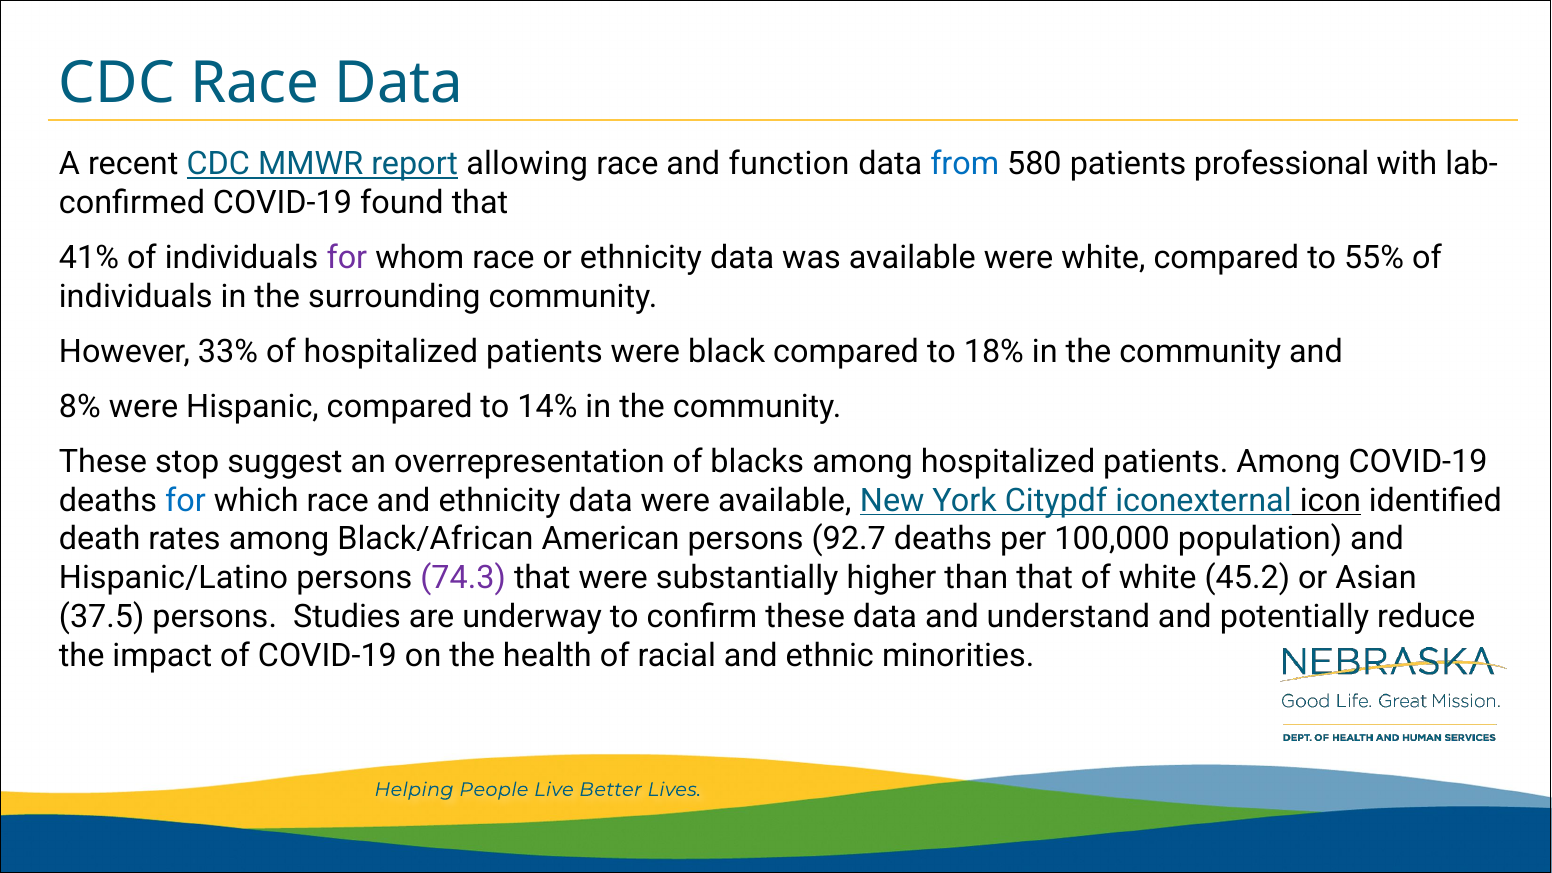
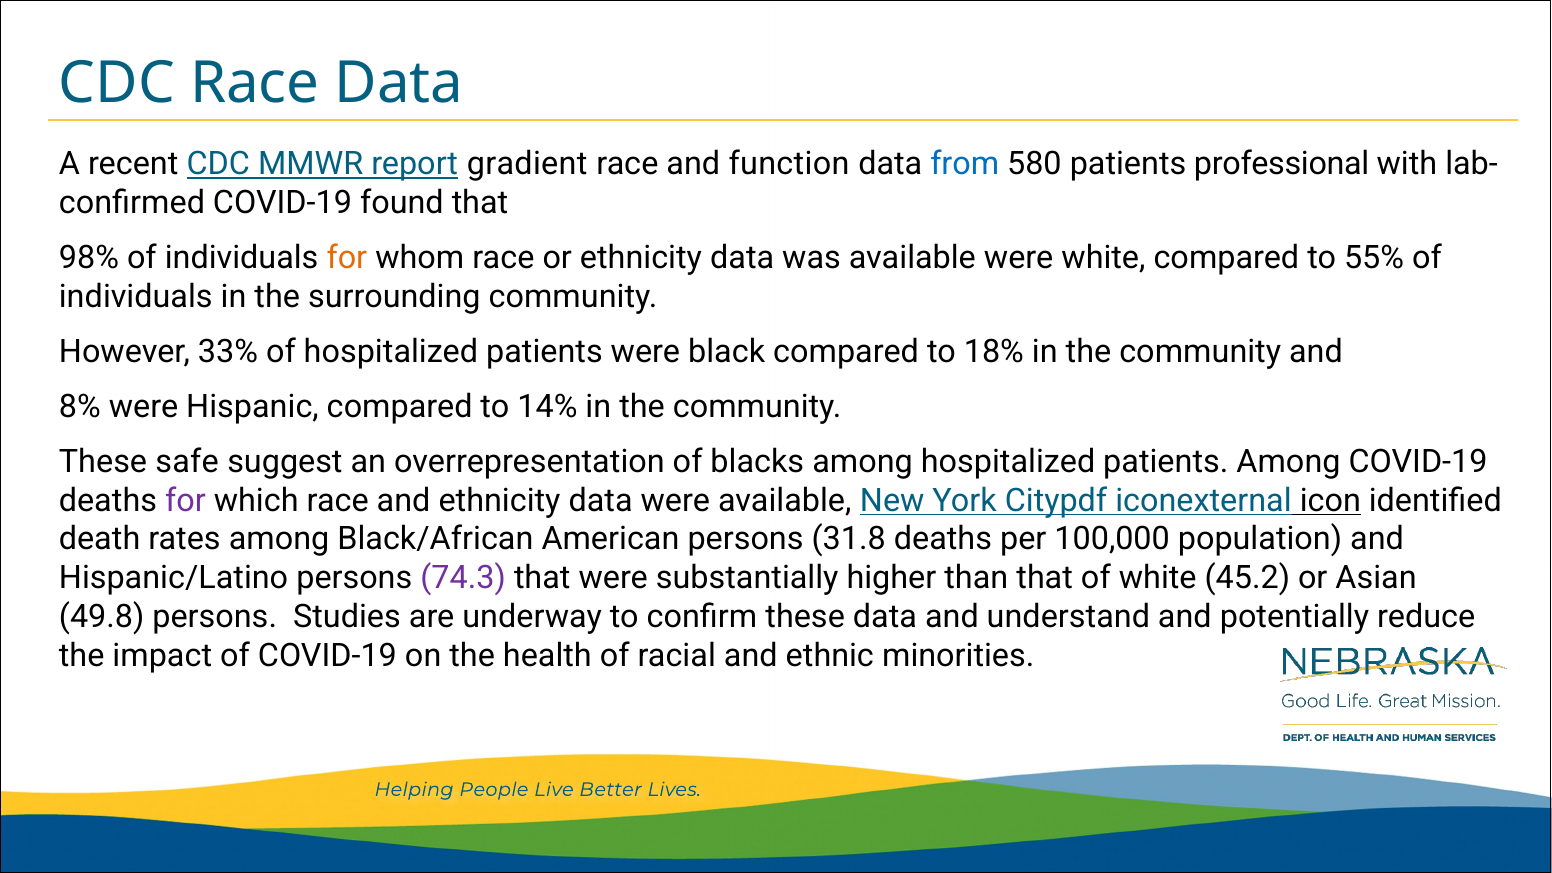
allowing: allowing -> gradient (527, 164)
41%: 41% -> 98% (89, 258)
for colour: purple -> orange (347, 258)
stop: stop -> safe (187, 462)
for colour: blue -> purple (185, 500)
92.7: 92.7 -> 31.8 (849, 539)
37.5: 37.5 -> 49.8 (102, 617)
